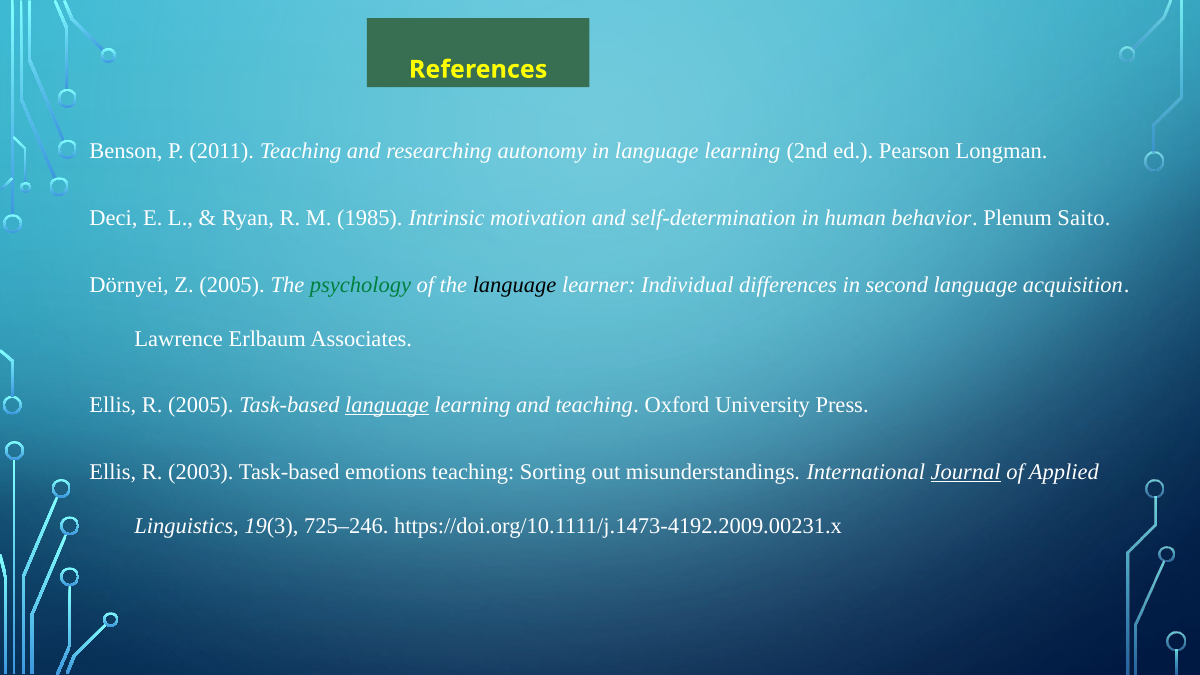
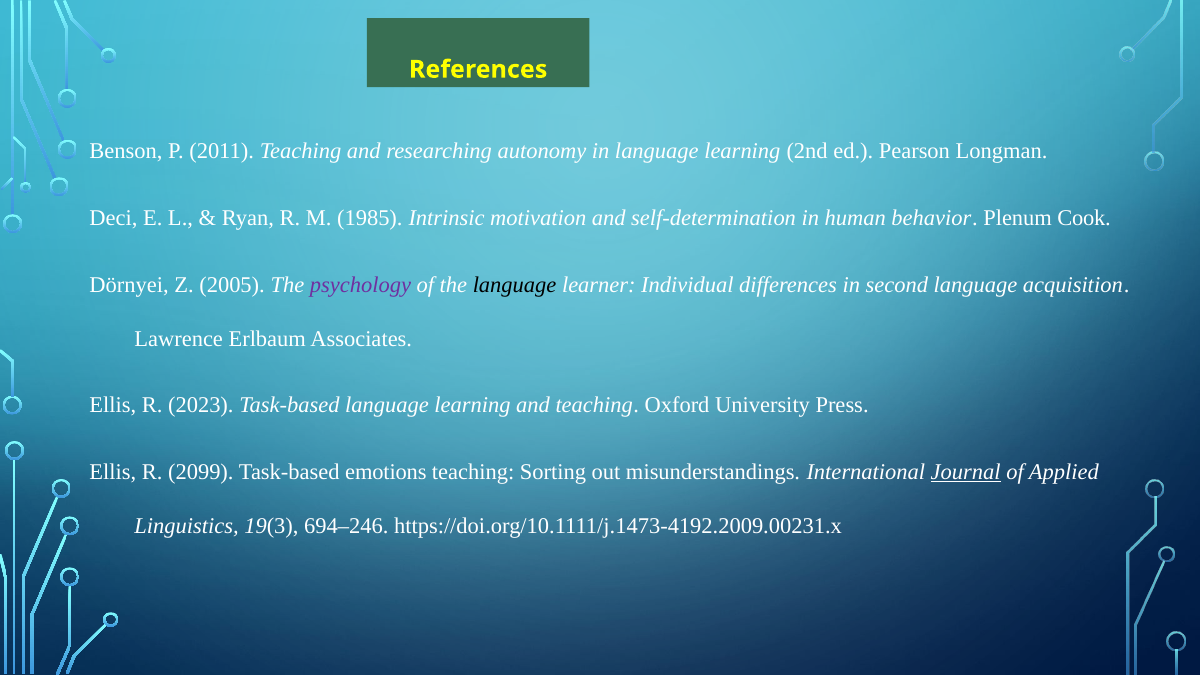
Saito: Saito -> Cook (1084, 218)
psychology colour: green -> purple (360, 285)
R 2005: 2005 -> 2023 (201, 405)
language underline: present -> none (387, 405)
2003: 2003 -> 2099 (201, 472)
725–246: 725–246 -> 694–246 (346, 526)
